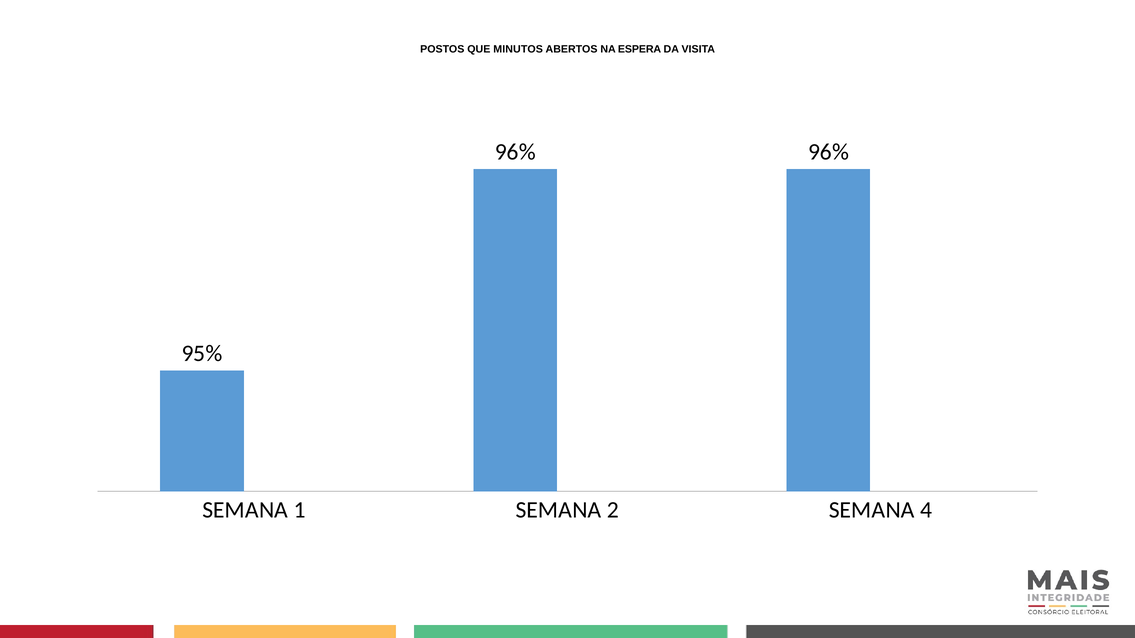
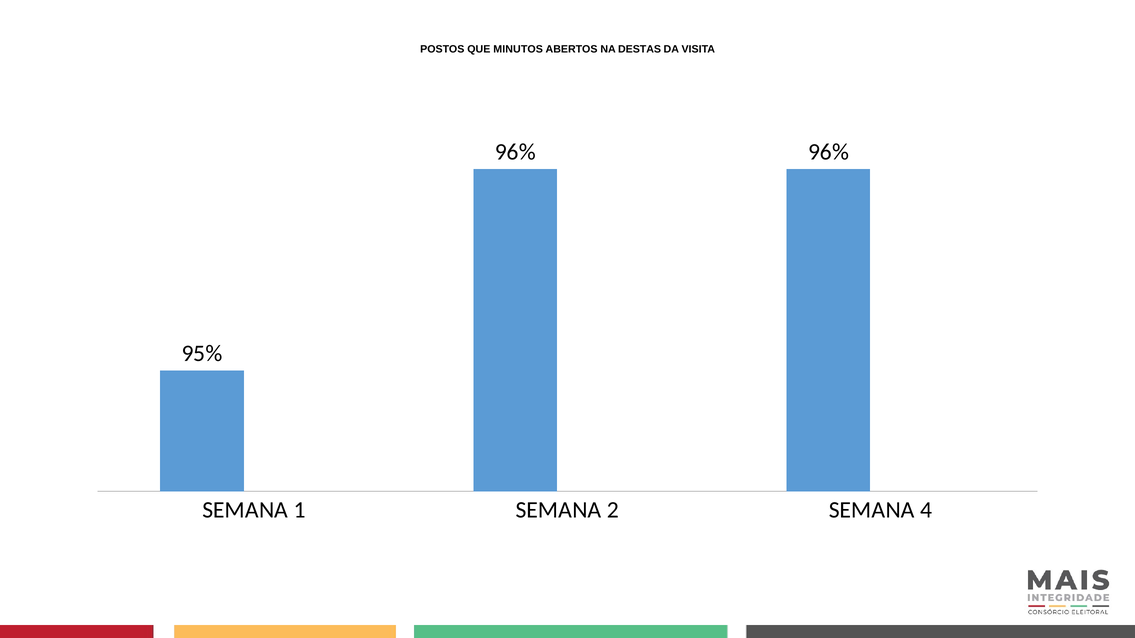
ESPERA: ESPERA -> DESTAS (640, 49)
